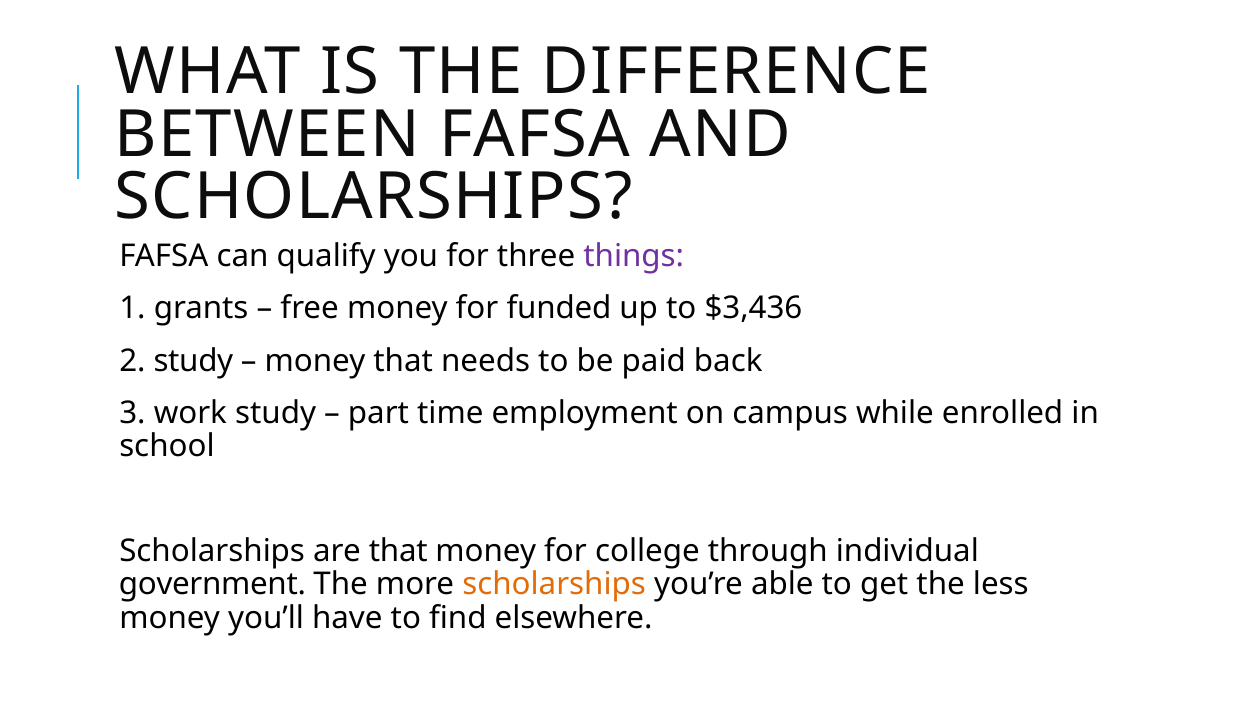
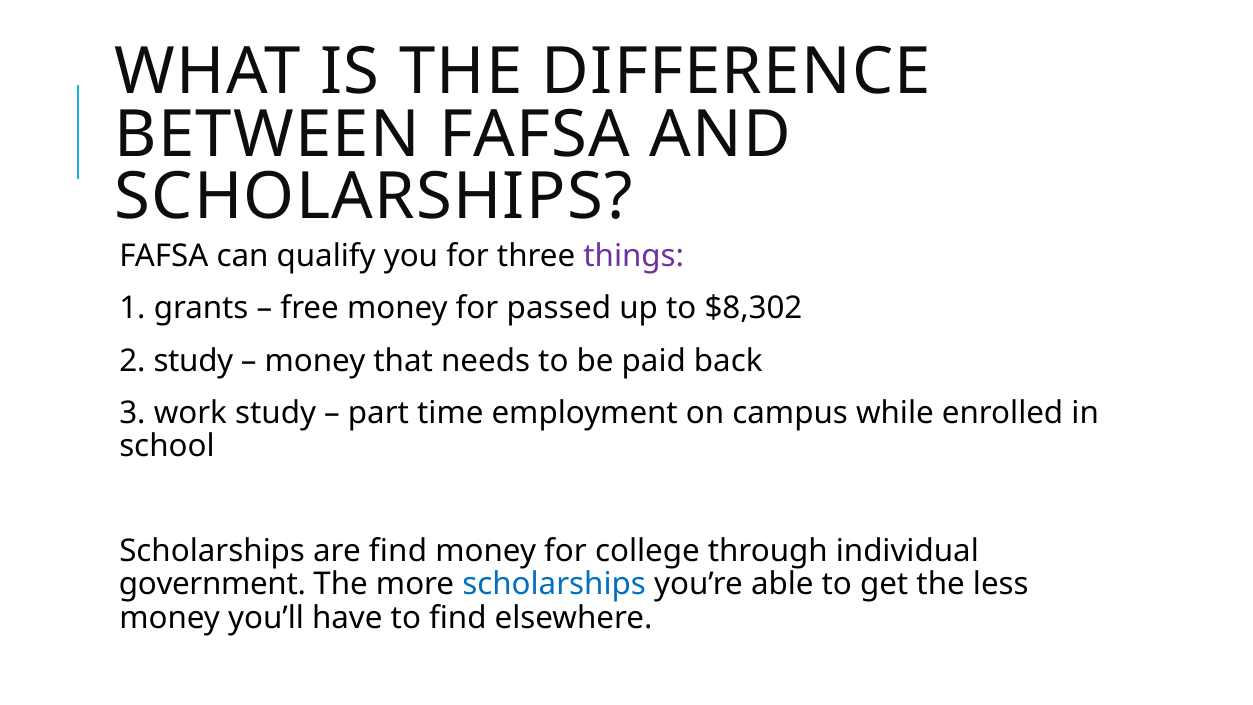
funded: funded -> passed (559, 308)
$3,436: $3,436 -> $8,302 (753, 308)
are that: that -> find (398, 551)
scholarships colour: orange -> blue (554, 584)
